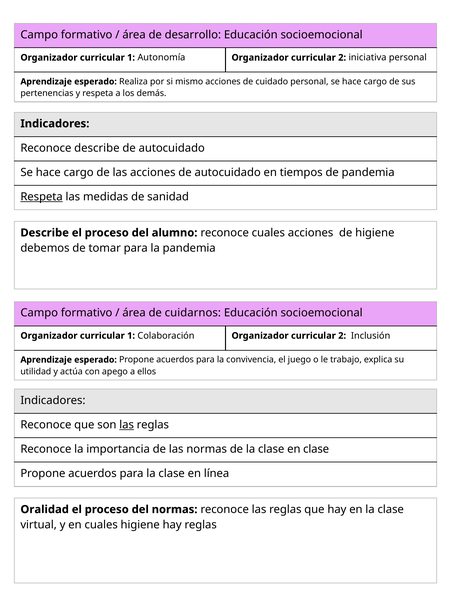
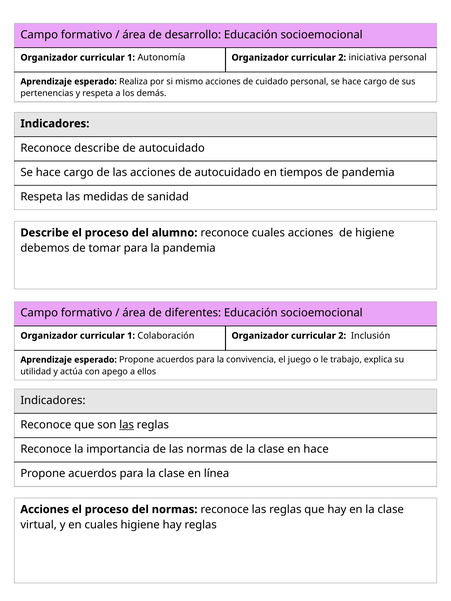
Respeta underline: present -> none (42, 197)
cuidarnos: cuidarnos -> diferentes (193, 313)
en clase: clase -> hace (316, 449)
Oralidad: Oralidad -> Acciones (45, 510)
